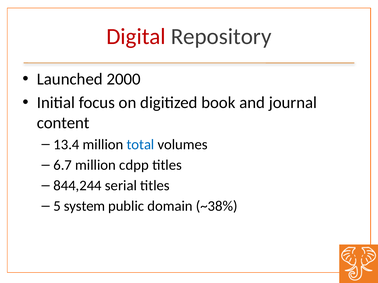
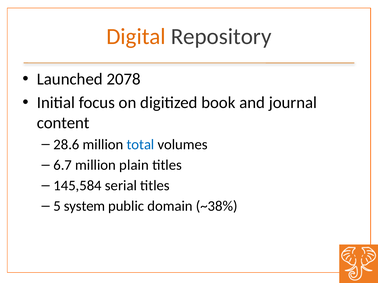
Digital colour: red -> orange (136, 37)
2000: 2000 -> 2078 (124, 79)
13.4: 13.4 -> 28.6 (66, 145)
cdpp: cdpp -> plain (134, 165)
844,244: 844,244 -> 145,584 (78, 186)
